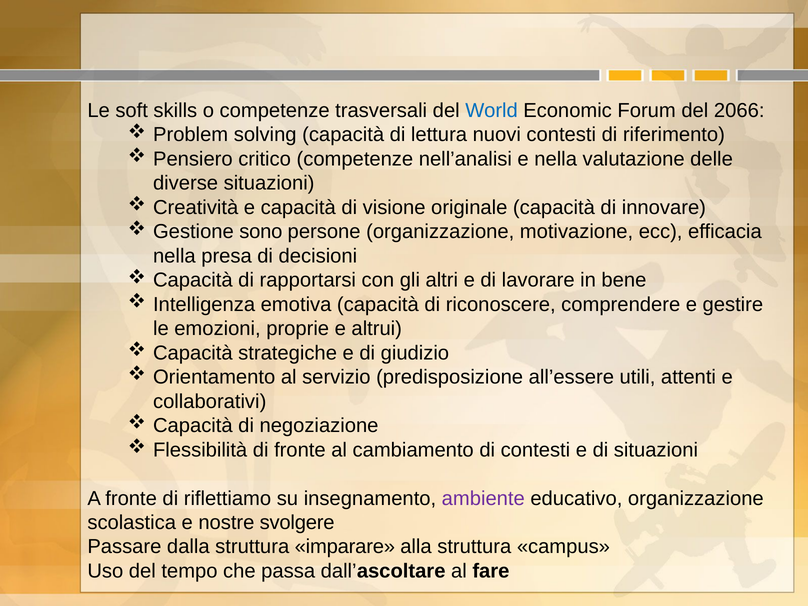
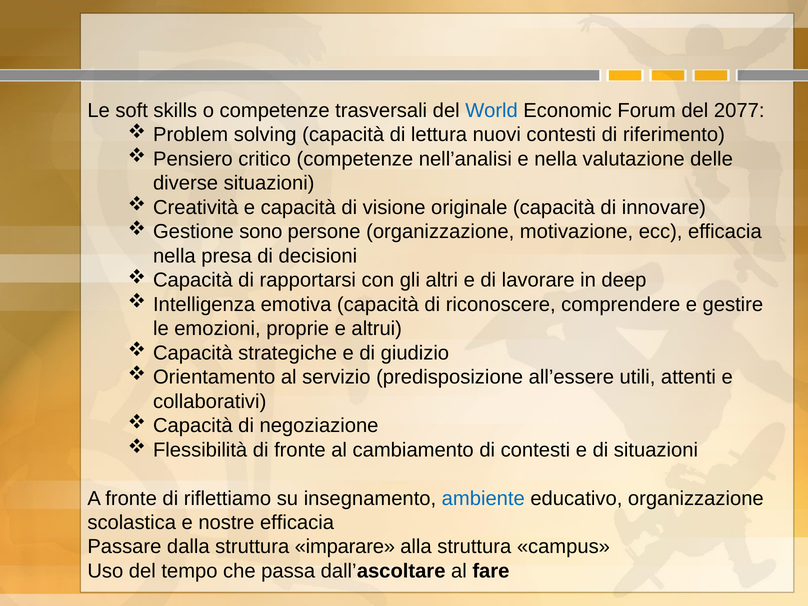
2066: 2066 -> 2077 (739, 110)
bene: bene -> deep (624, 280)
ambiente colour: purple -> blue (483, 498)
nostre svolgere: svolgere -> efficacia (297, 523)
